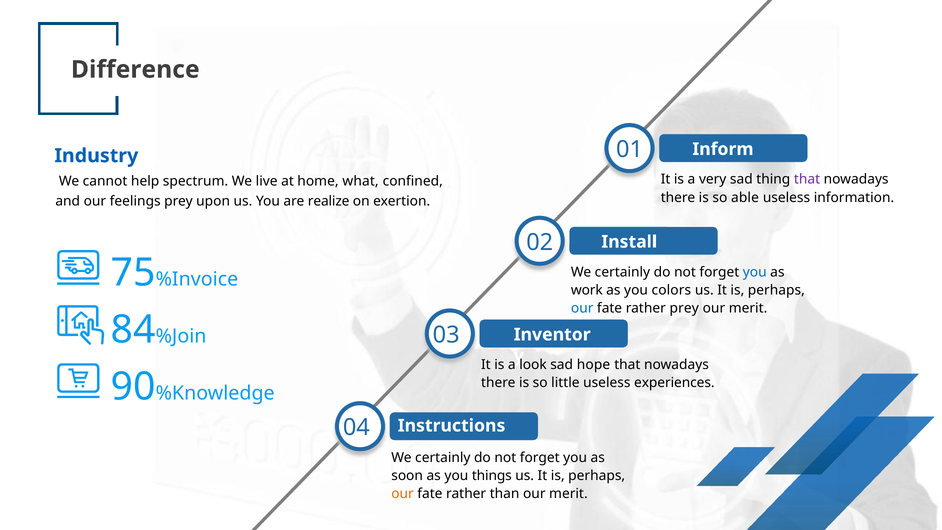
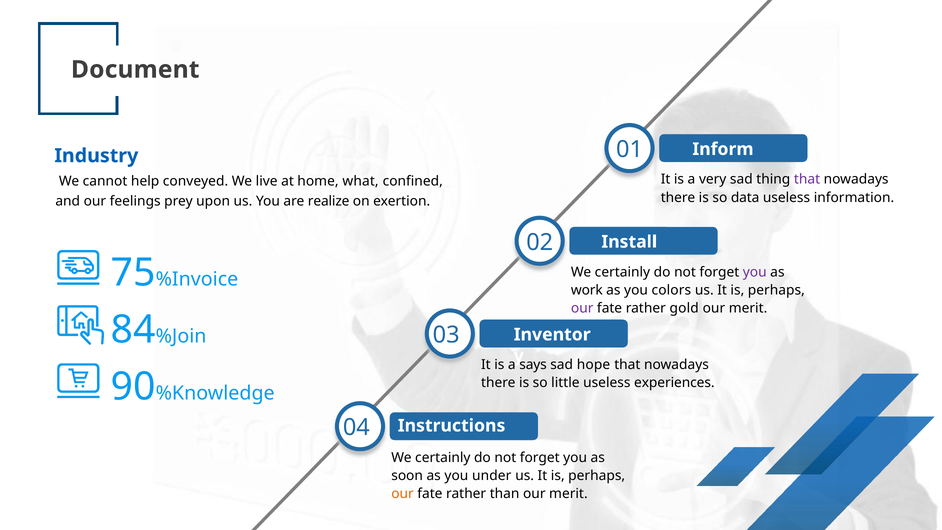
Difference: Difference -> Document (135, 70)
spectrum: spectrum -> conveyed (196, 181)
able: able -> data (745, 197)
you colour: blue -> purple (755, 272)
our colour: blue -> purple (582, 308)
rather prey: prey -> gold (684, 308)
look: look -> says (533, 365)
things: things -> under (492, 476)
